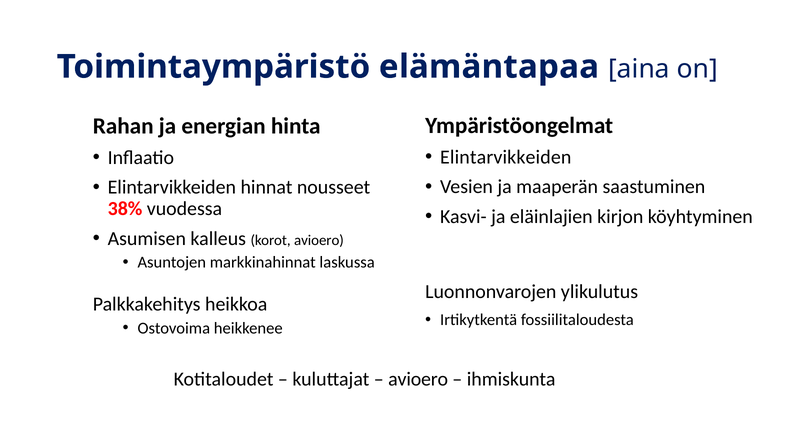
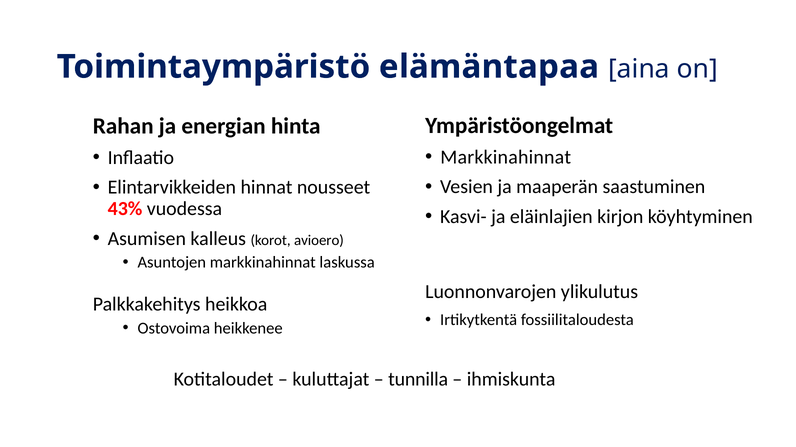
Elintarvikkeiden: Elintarvikkeiden -> Markkinahinnat (506, 157)
38%: 38% -> 43% (125, 209)
avioero: avioero -> tunnilla (418, 380)
